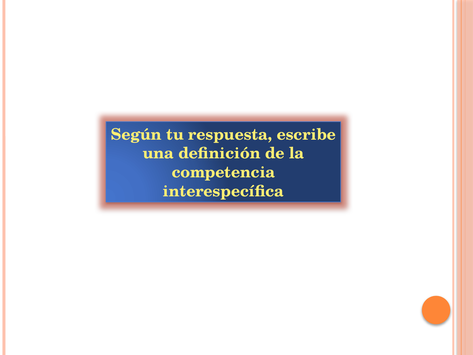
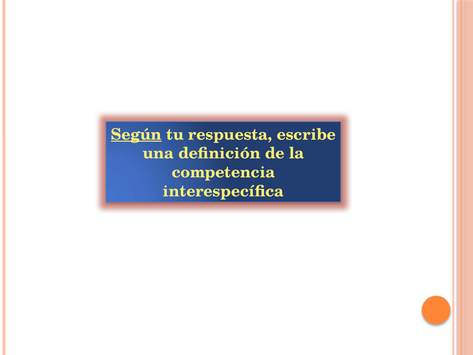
Según underline: none -> present (136, 134)
